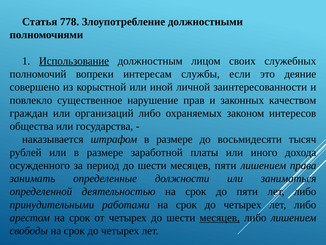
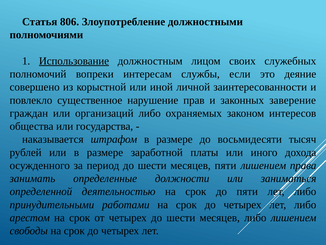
778: 778 -> 806 (70, 22)
качеством: качеством -> заверение (293, 100)
месяцев underline: present -> none (220, 217)
